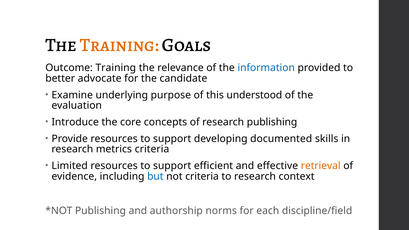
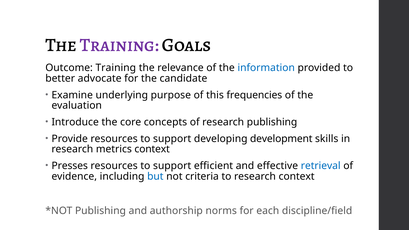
Training colour: orange -> purple (119, 45)
understood: understood -> frequencies (254, 95)
documented: documented -> development (281, 139)
metrics criteria: criteria -> context (152, 149)
Limited: Limited -> Presses (70, 166)
retrieval colour: orange -> blue (321, 166)
